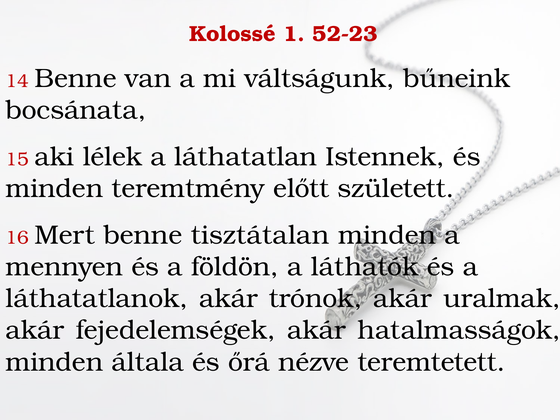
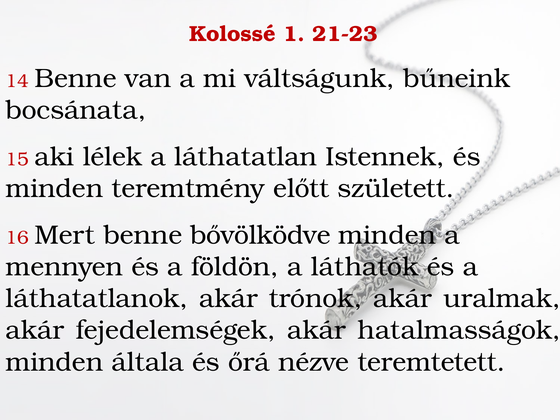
52-23: 52-23 -> 21-23 (345, 34)
tisztátalan: tisztátalan -> bővölködve (260, 235)
